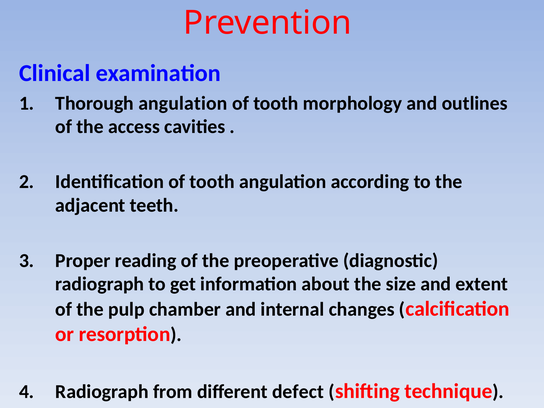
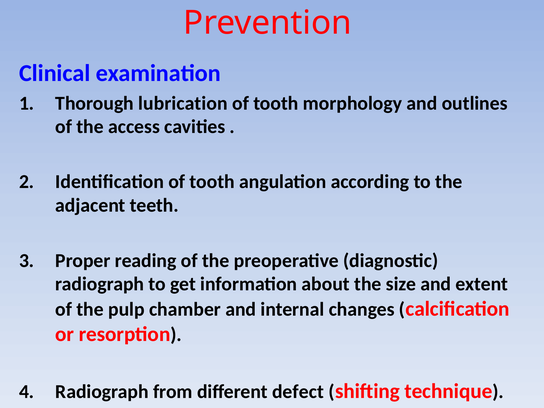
Thorough angulation: angulation -> lubrication (183, 103)
